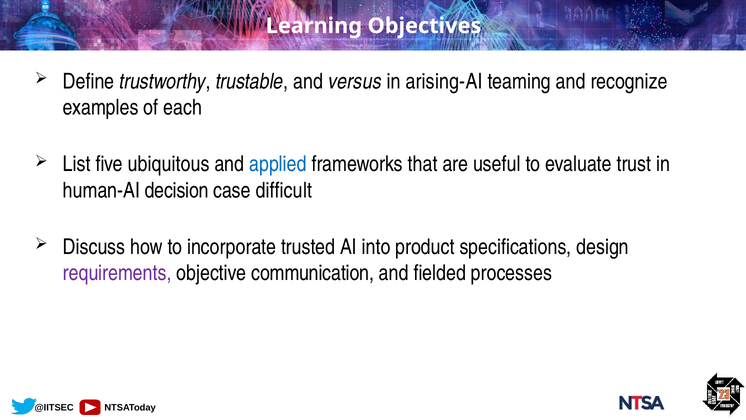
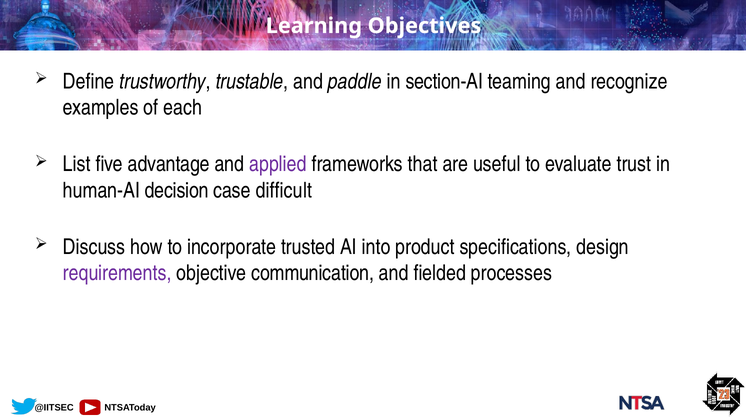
versus: versus -> paddle (355, 81)
arising-AI: arising-AI -> section-AI (444, 81)
ubiquitous: ubiquitous -> advantage (169, 164)
applied colour: blue -> purple (278, 164)
